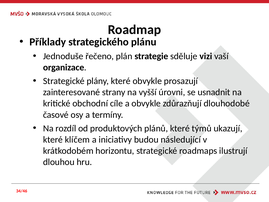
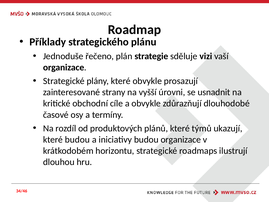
které klíčem: klíčem -> budou (77, 139)
budou následující: následující -> organizace (181, 139)
